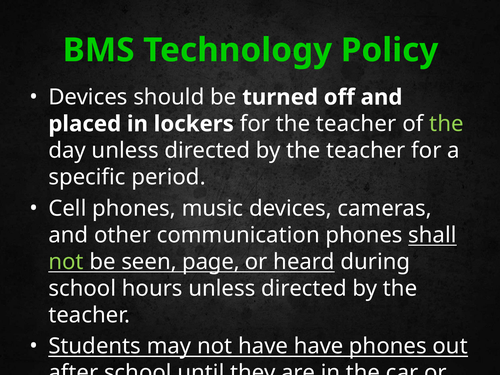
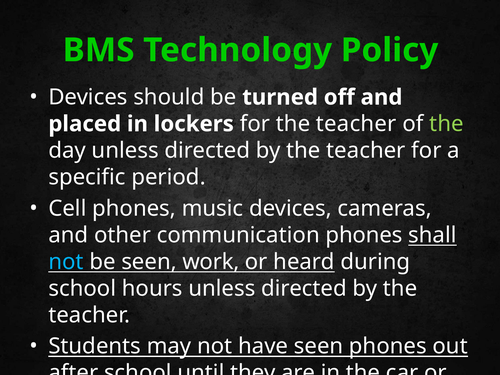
not colour: light green -> light blue (66, 262)
page: page -> work (211, 262)
have have: have -> seen (319, 346)
